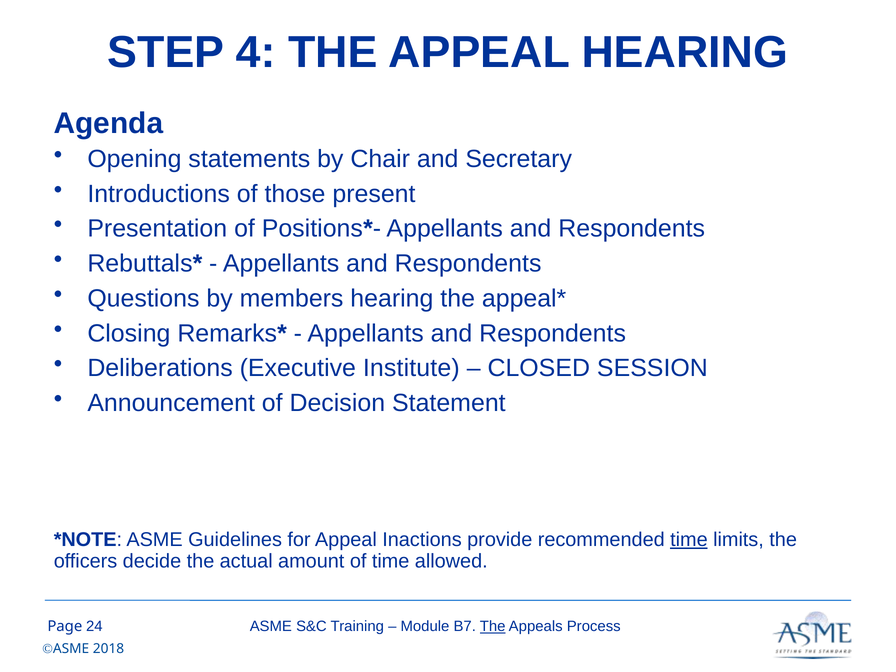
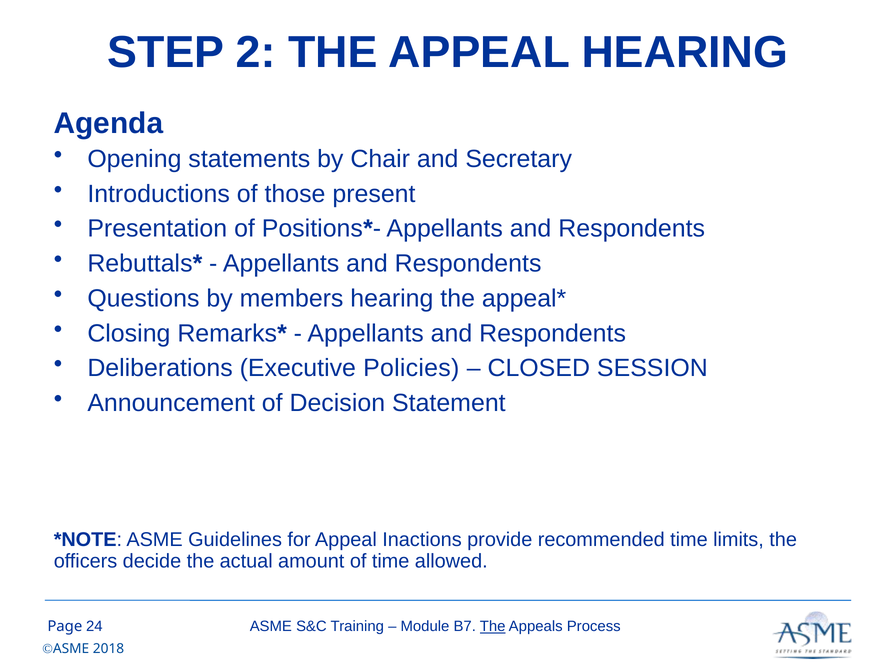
4: 4 -> 2 (256, 52)
Institute: Institute -> Policies (411, 368)
time underline: present -> none (689, 540)
